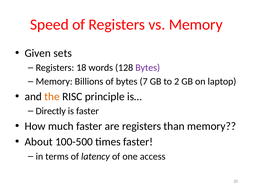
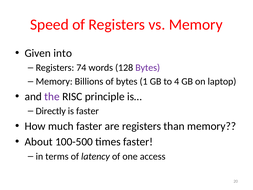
sets: sets -> into (63, 53)
18: 18 -> 74 (81, 68)
7: 7 -> 1 (144, 81)
2: 2 -> 4 (177, 81)
the colour: orange -> purple (52, 96)
